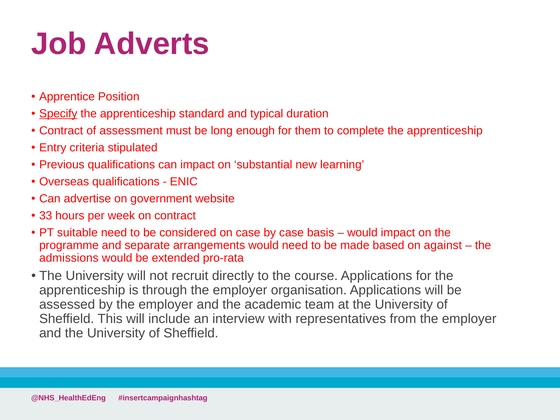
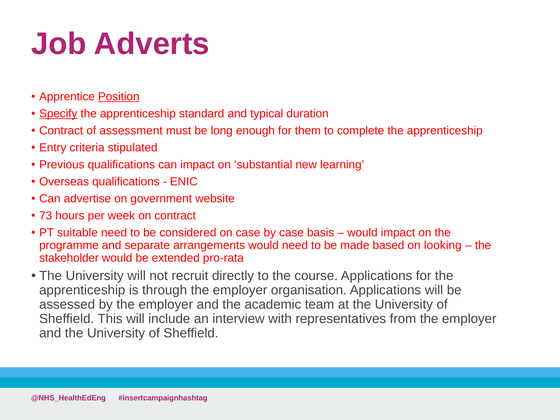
Position underline: none -> present (119, 97)
33: 33 -> 73 (46, 216)
against: against -> looking (443, 245)
admissions: admissions -> stakeholder (69, 258)
